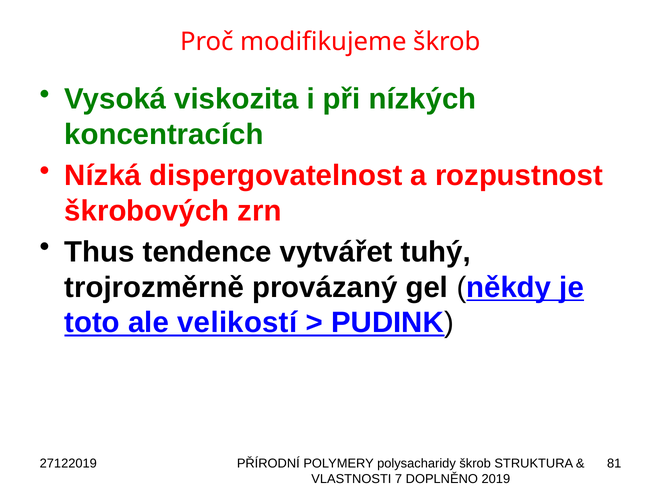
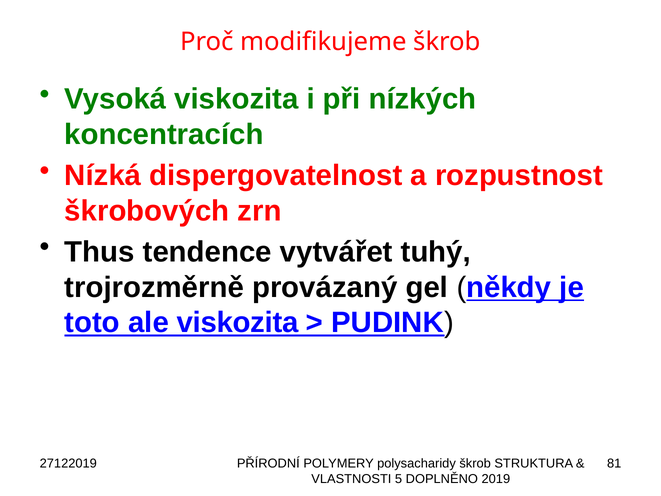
ale velikostí: velikostí -> viskozita (238, 322)
7: 7 -> 5 (399, 479)
